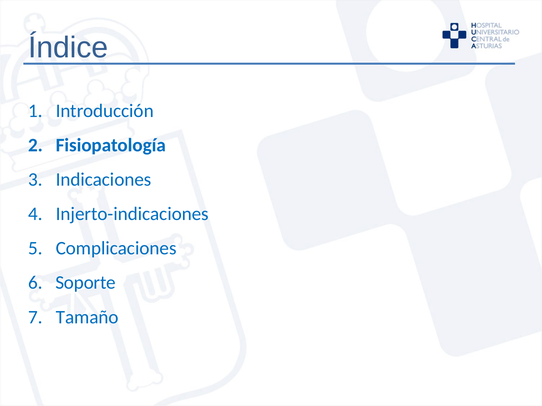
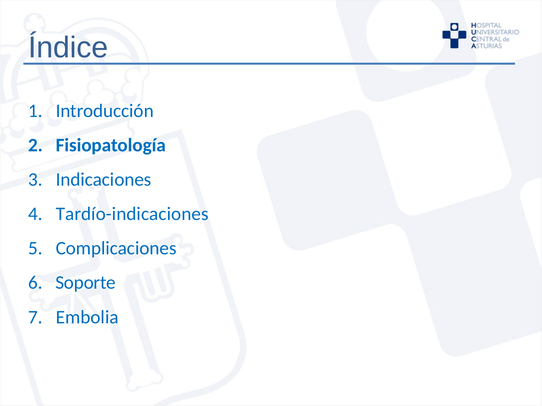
Injerto-indicaciones: Injerto-indicaciones -> Tardío-indicaciones (132, 214)
Tamaño: Tamaño -> Embolia (87, 317)
